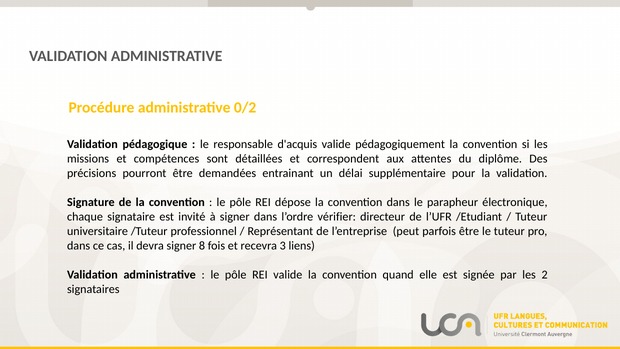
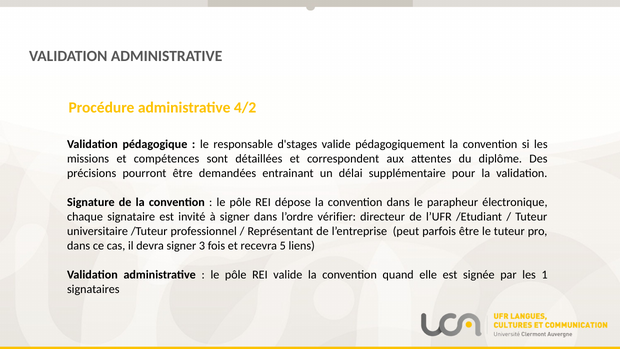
0/2: 0/2 -> 4/2 (245, 108)
d'acquis: d'acquis -> d'stages (297, 144)
8: 8 -> 3 (202, 246)
3: 3 -> 5 (283, 246)
2: 2 -> 1 (545, 275)
